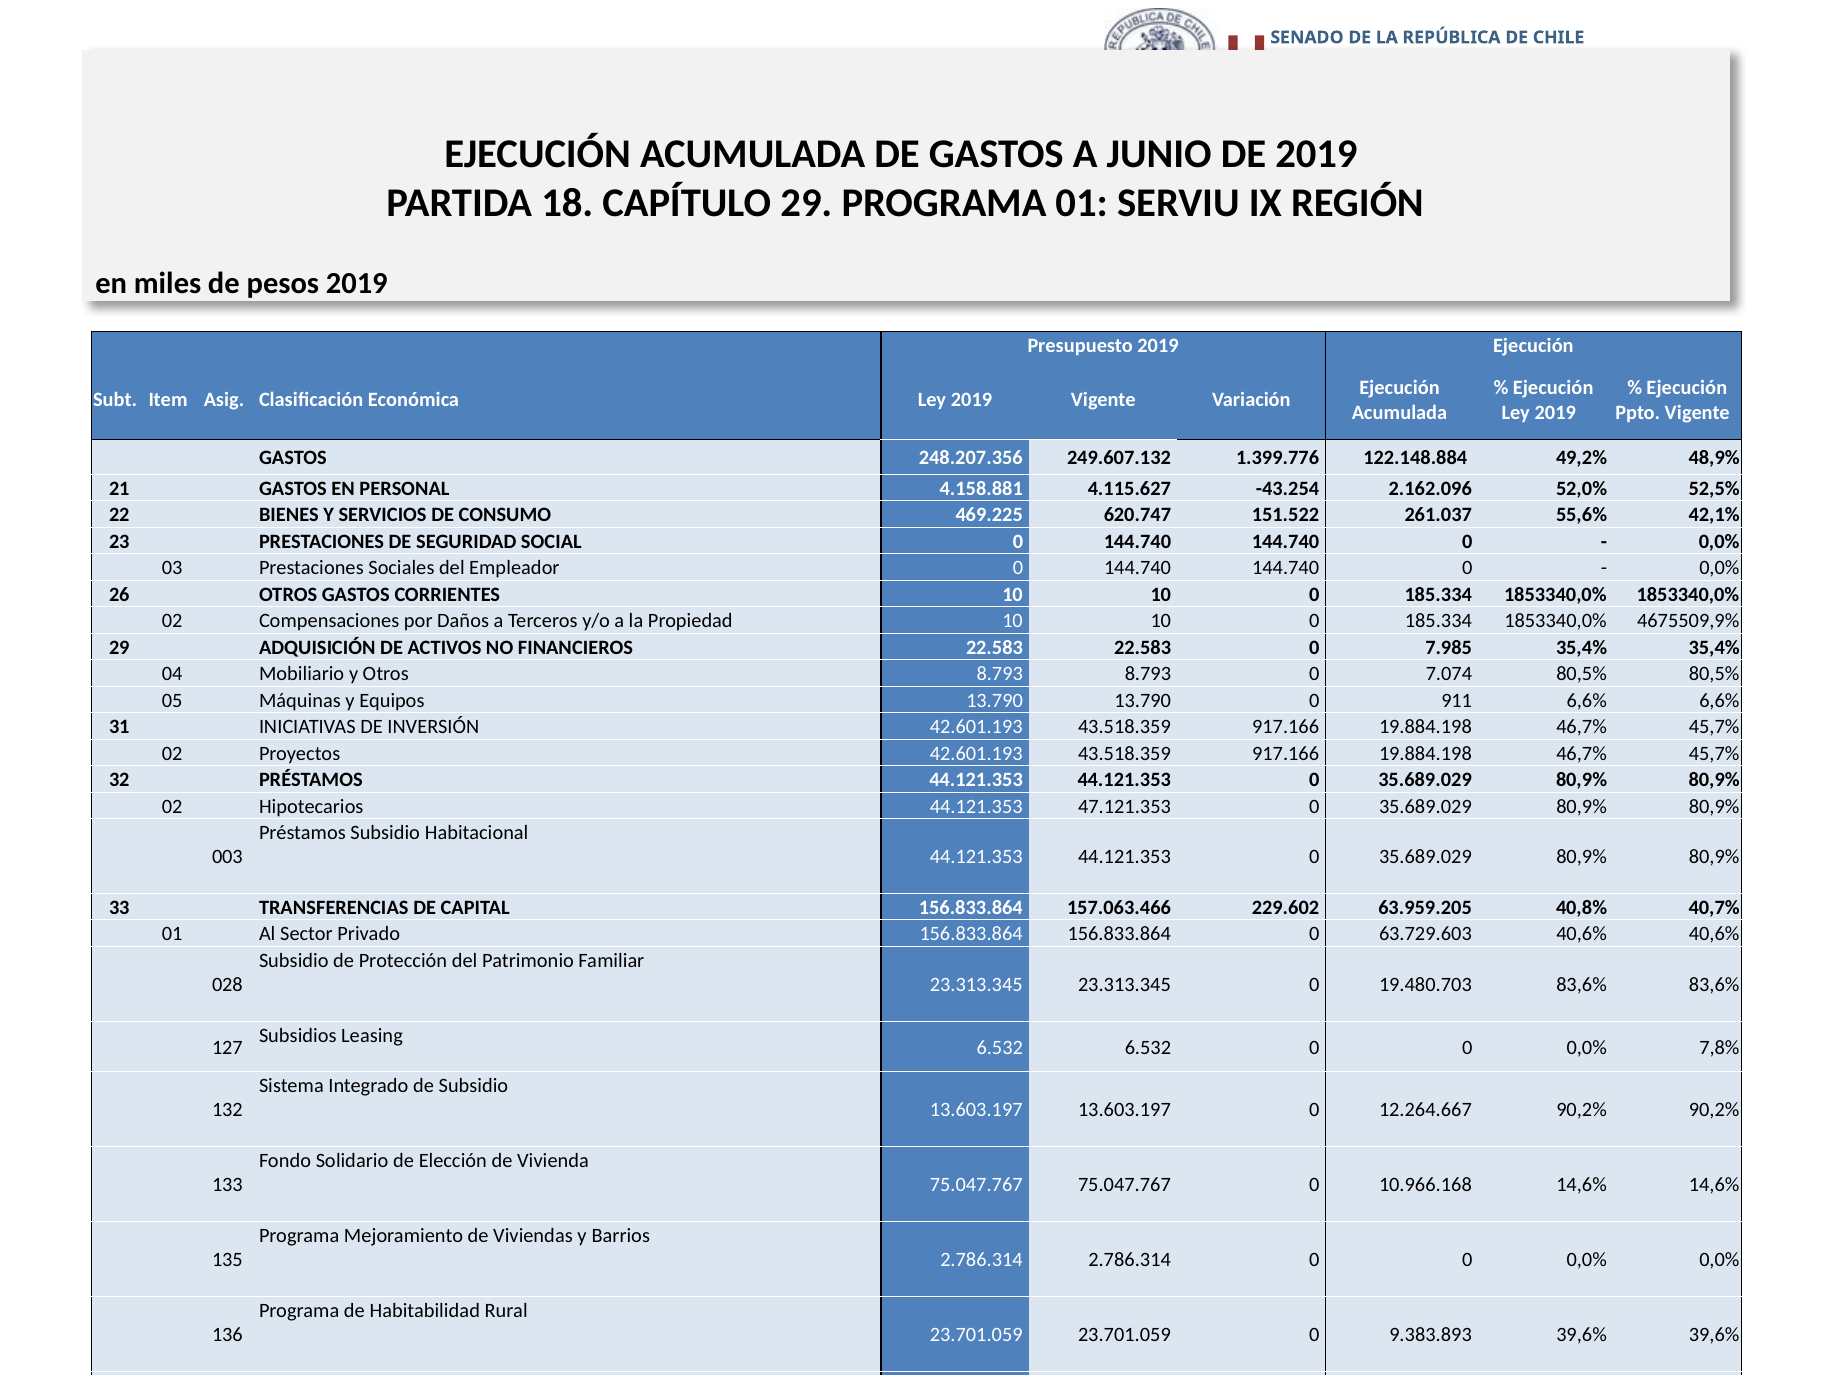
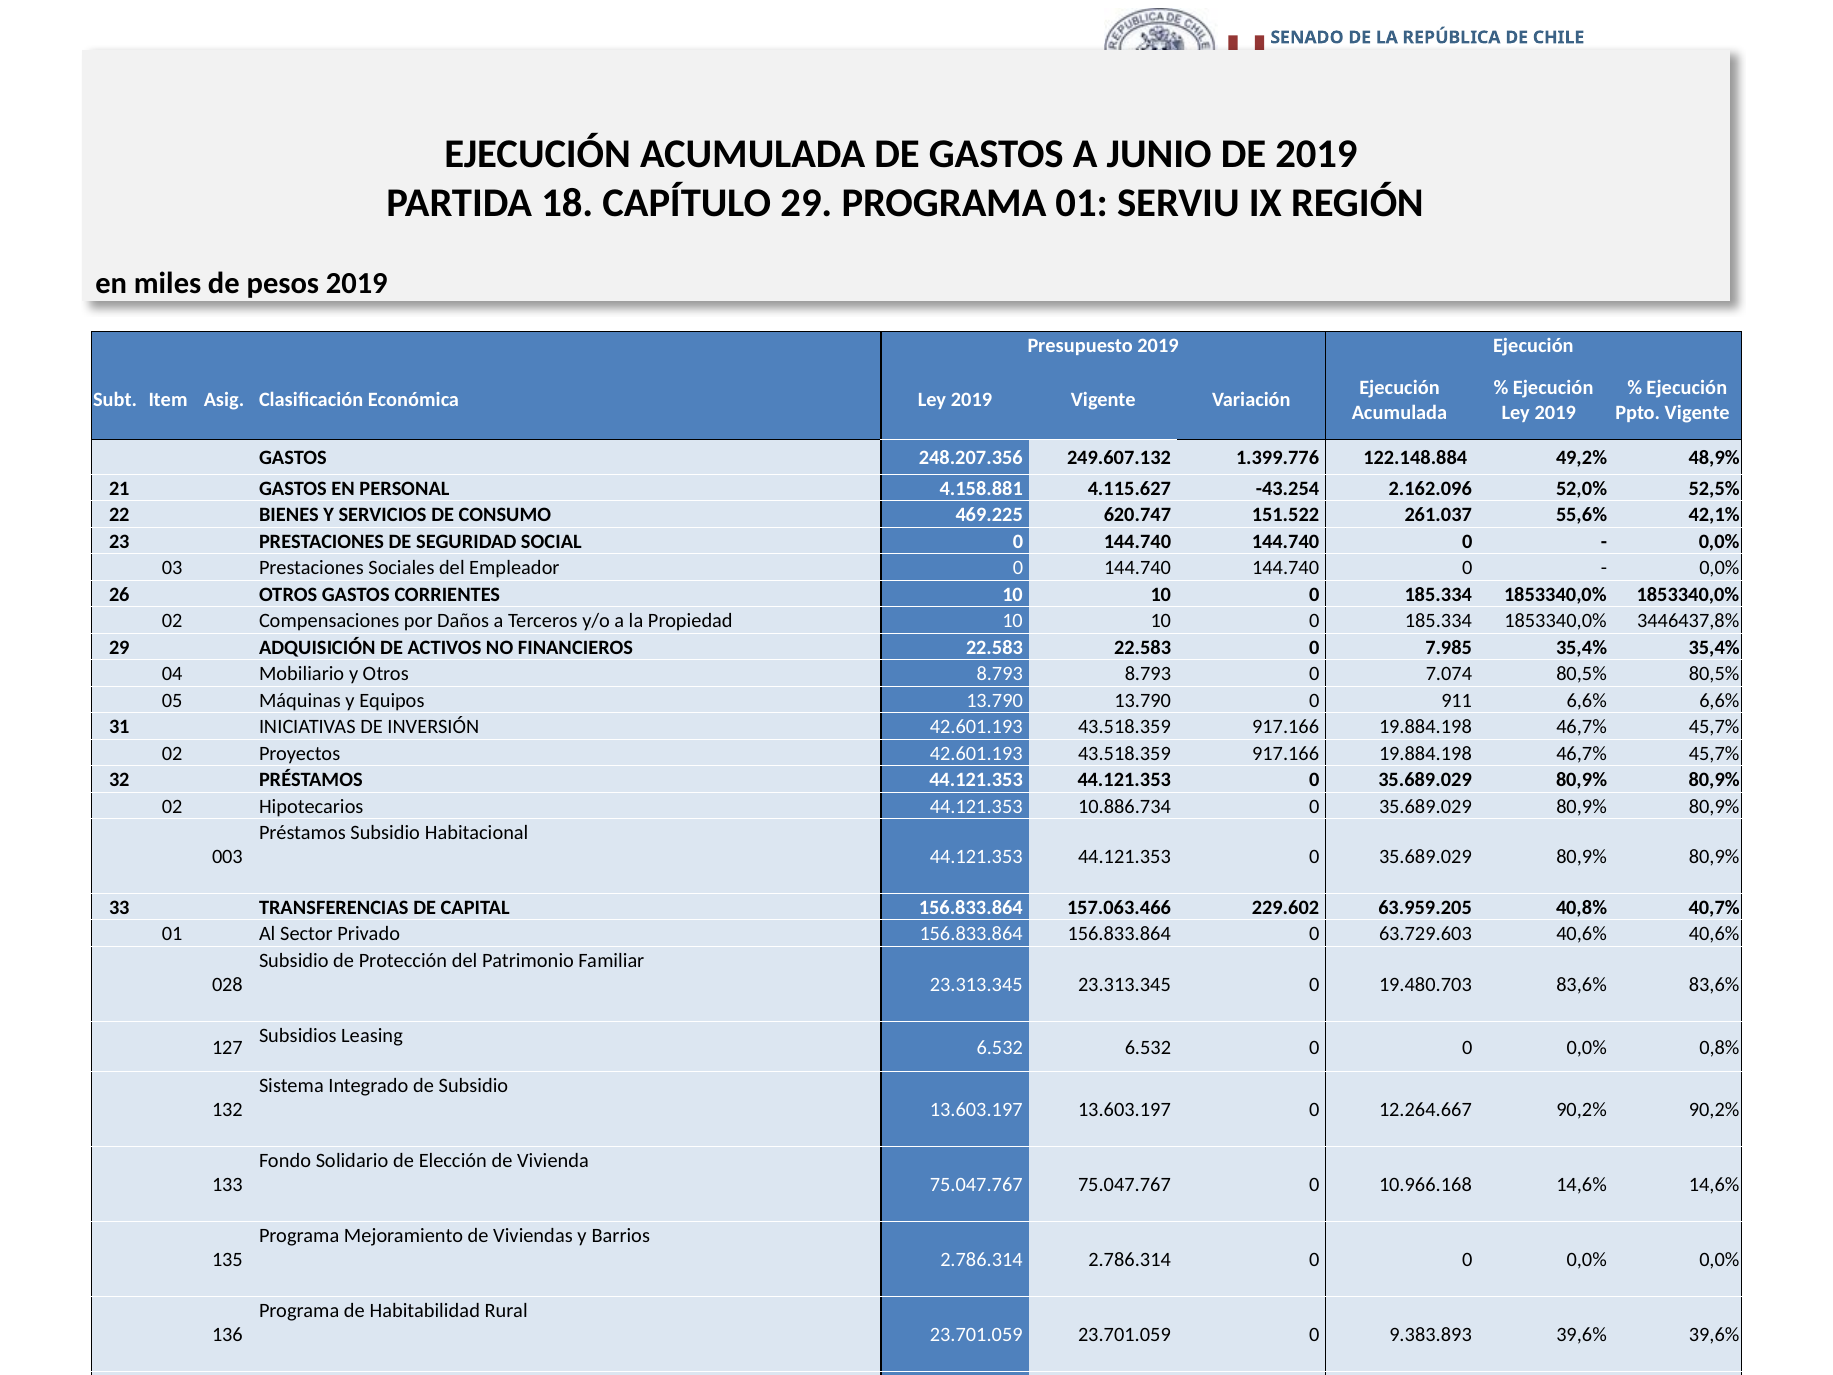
4675509,9%: 4675509,9% -> 3446437,8% (1688, 621)
47.121.353: 47.121.353 -> 10.886.734 (1124, 806)
7,8%: 7,8% -> 0,8% (1719, 1047)
